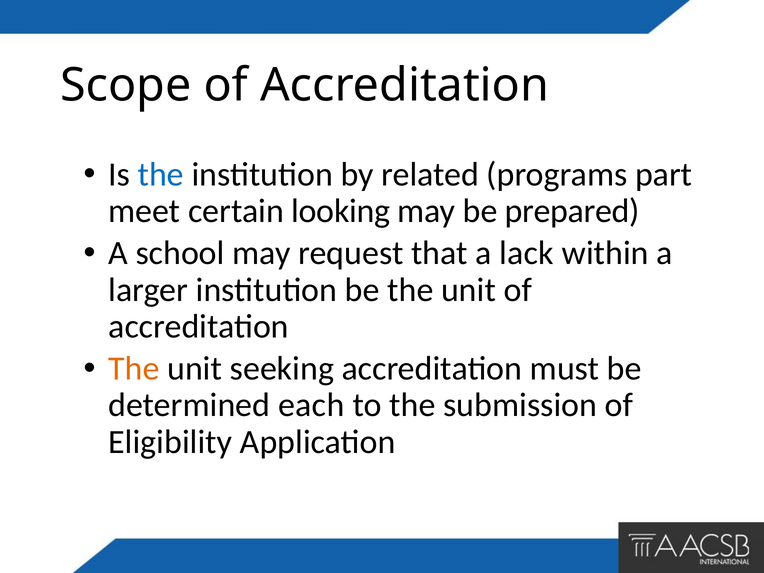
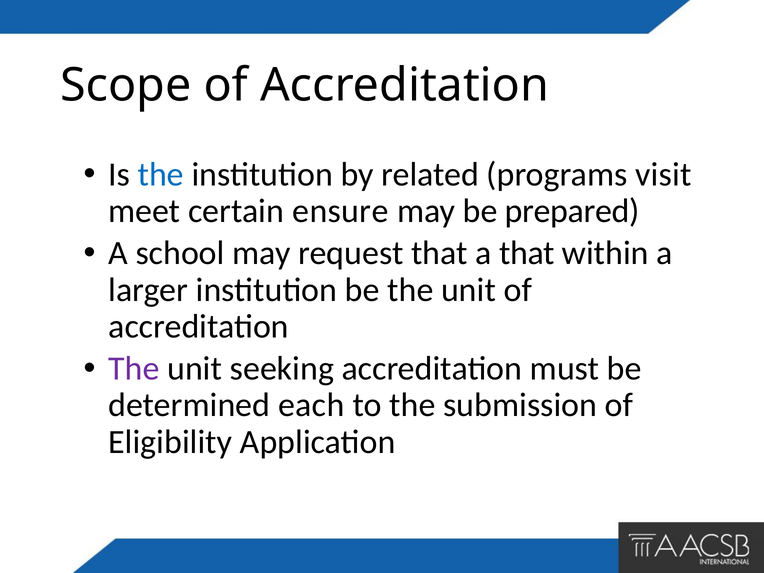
part: part -> visit (663, 174)
looking: looking -> ensure (340, 211)
a lack: lack -> that (527, 253)
The colour: orange -> purple (134, 369)
